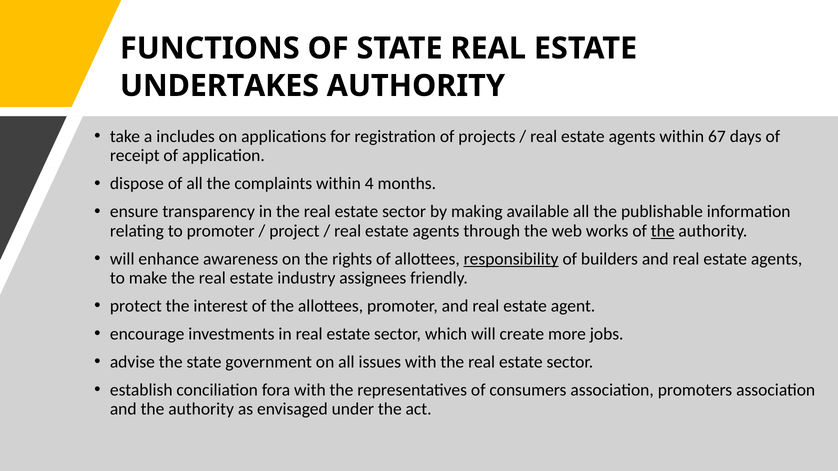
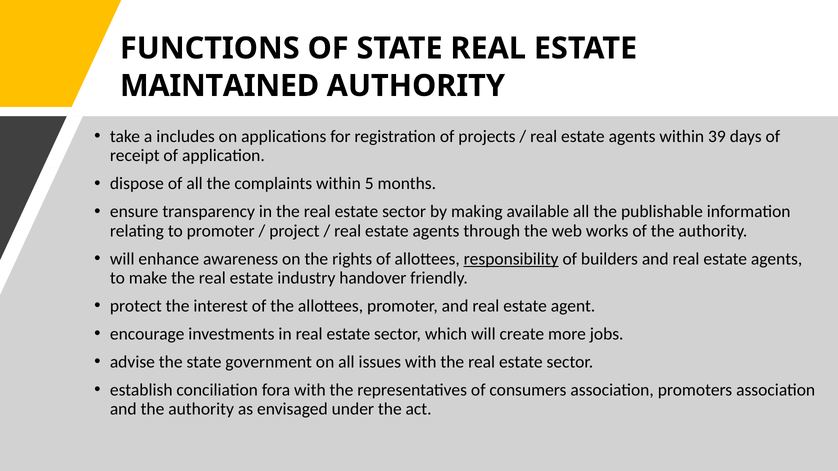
UNDERTAKES: UNDERTAKES -> MAINTAINED (220, 86)
67: 67 -> 39 (717, 137)
4: 4 -> 5 (369, 184)
the underline: present -> none (663, 231)
assignees: assignees -> handover (373, 278)
